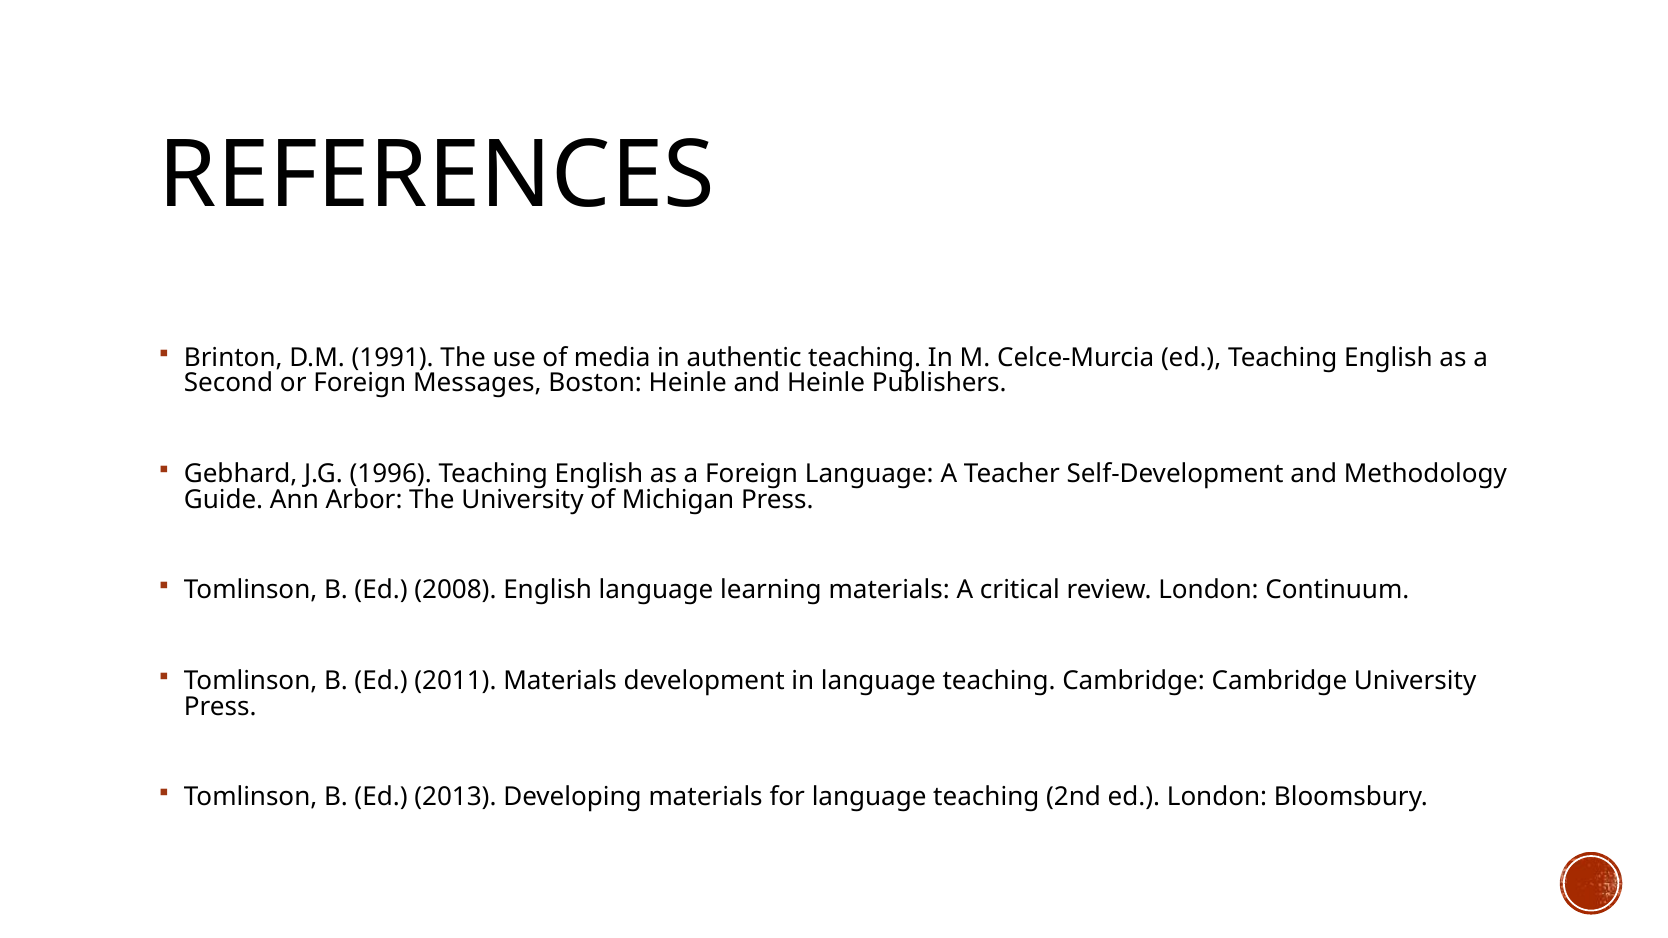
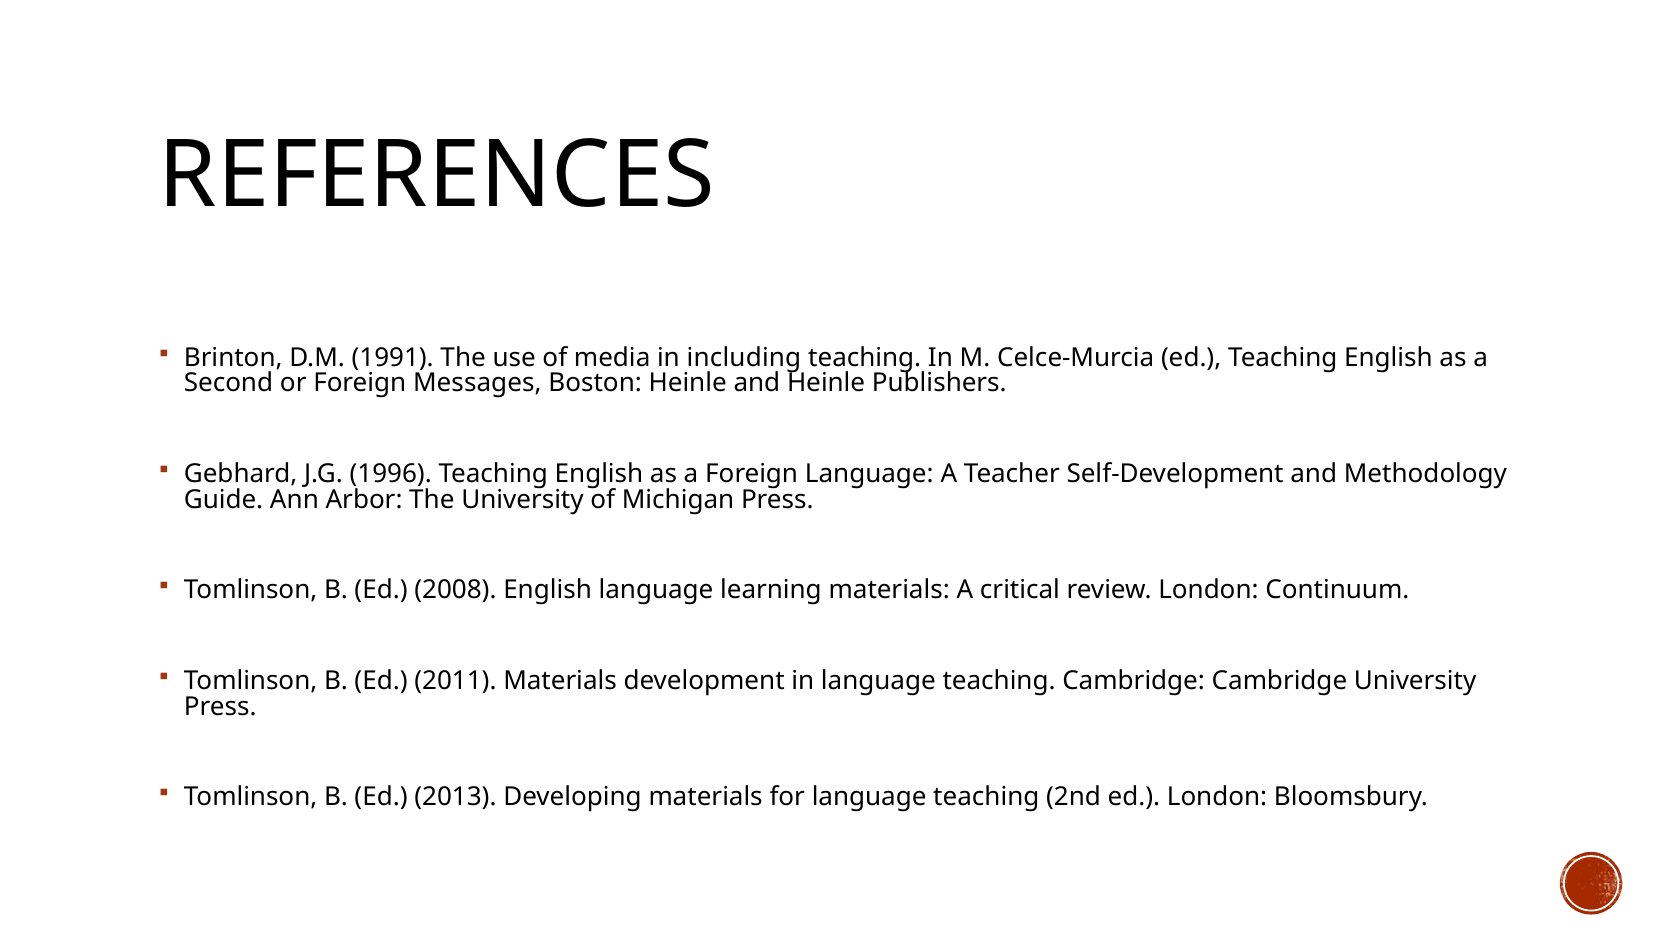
authentic: authentic -> including (744, 358)
